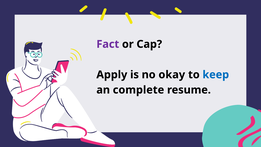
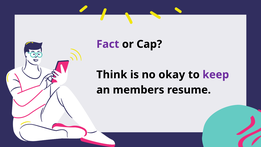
Apply: Apply -> Think (112, 75)
keep colour: blue -> purple (216, 75)
complete: complete -> members (139, 90)
